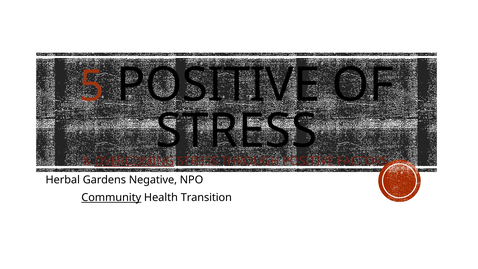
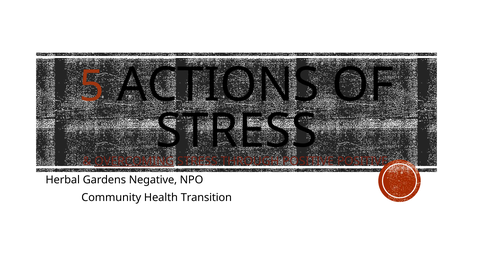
5 POSITIVE: POSITIVE -> ACTIONS (218, 85)
FACTORS: FACTORS -> POSITIVE (362, 161)
Community underline: present -> none (111, 198)
